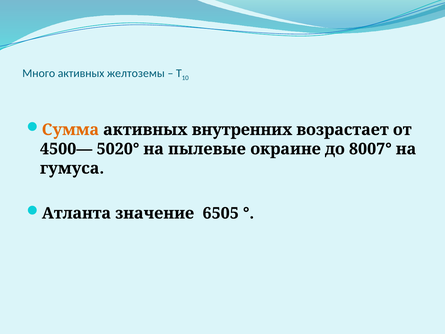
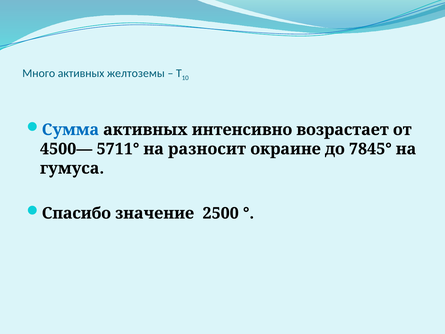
Сумма colour: orange -> blue (70, 130)
внутренних: внутренних -> интенсивно (242, 130)
5020°: 5020° -> 5711° (118, 149)
пылевые: пылевые -> разносит (207, 149)
8007°: 8007° -> 7845° (370, 149)
Атланта: Атланта -> Спасибо (76, 213)
6505: 6505 -> 2500 (221, 213)
